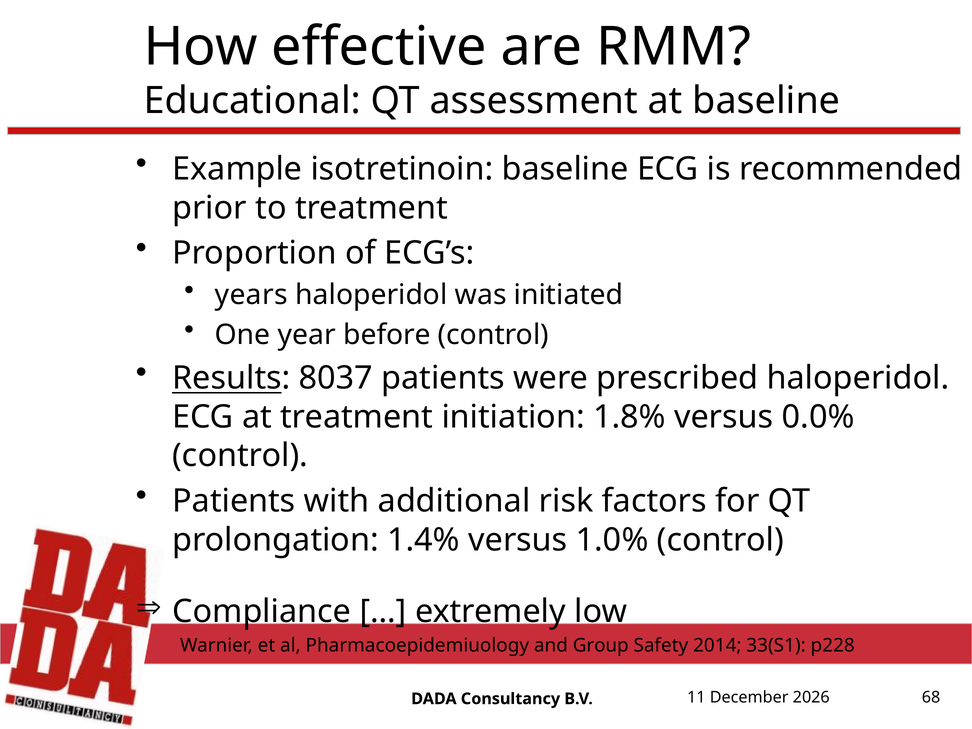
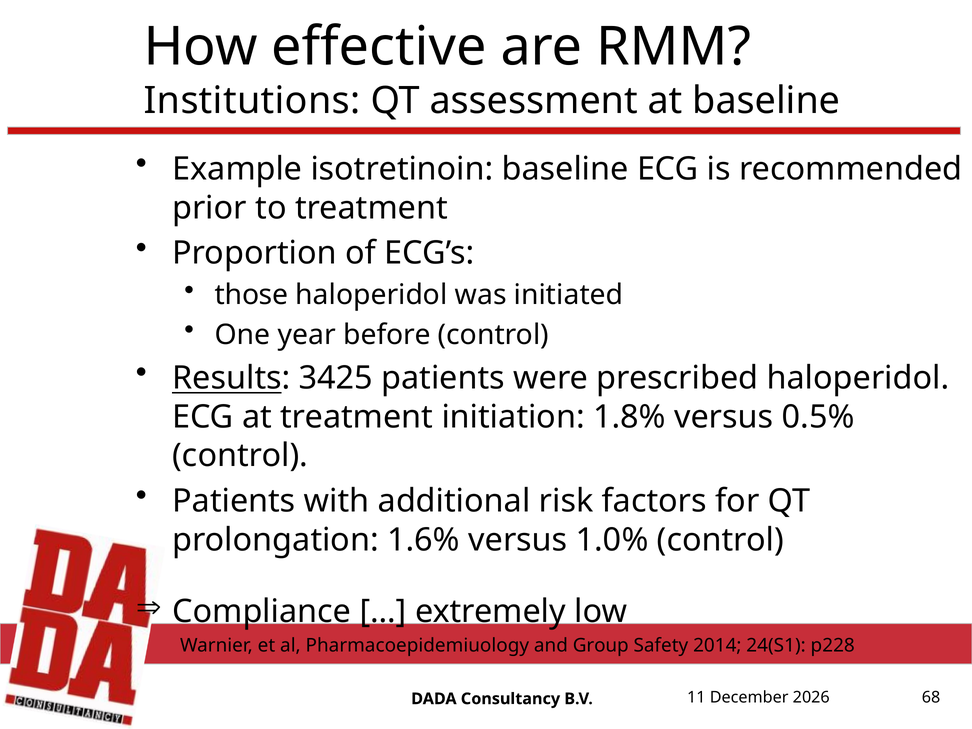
Educational: Educational -> Institutions (252, 101)
years: years -> those (252, 295)
8037: 8037 -> 3425 (336, 378)
0.0%: 0.0% -> 0.5% (818, 417)
1.4%: 1.4% -> 1.6% (424, 540)
33(S1: 33(S1 -> 24(S1 (776, 645)
